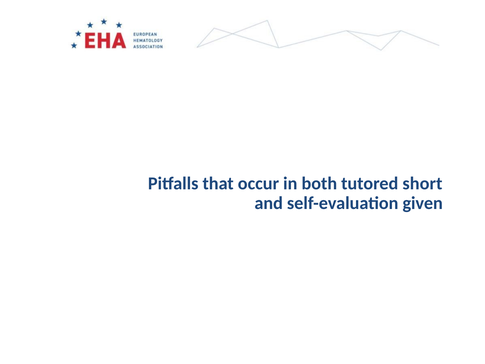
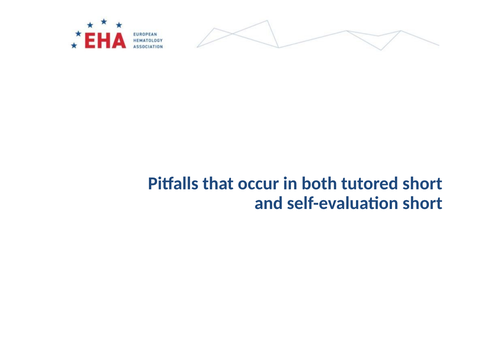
self-evaluation given: given -> short (423, 203)
